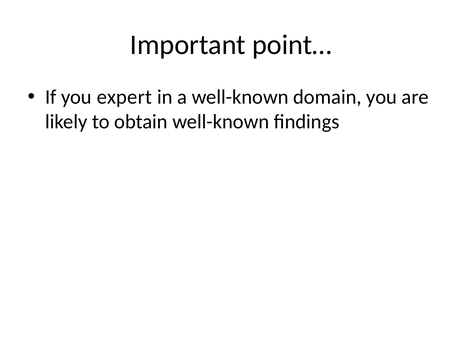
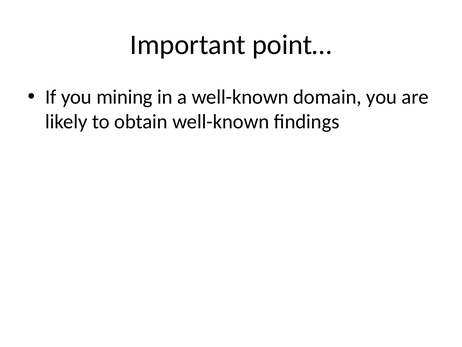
expert: expert -> mining (125, 97)
